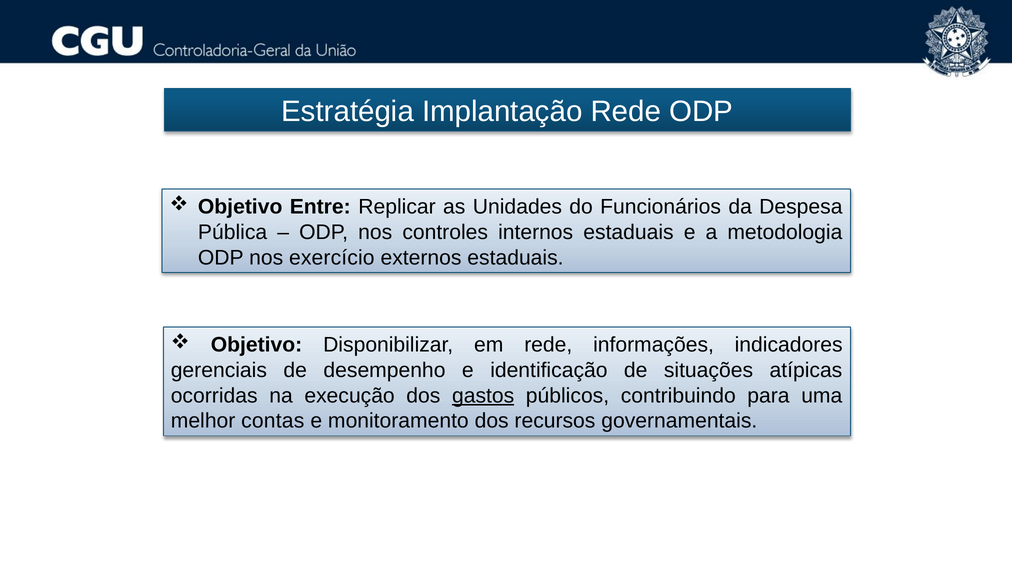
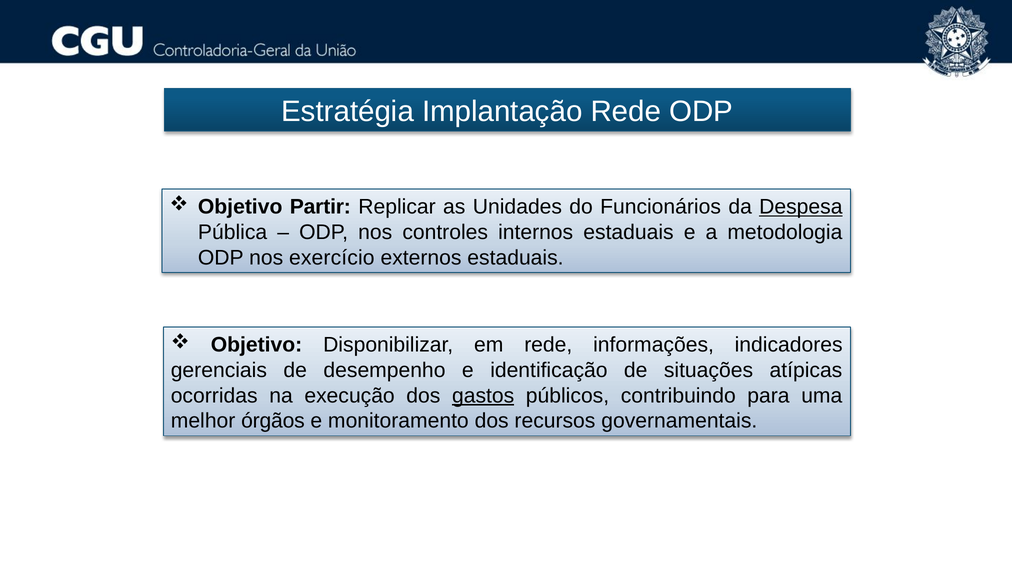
Entre: Entre -> Partir (320, 207)
Despesa underline: none -> present (801, 207)
contas: contas -> órgãos (273, 421)
